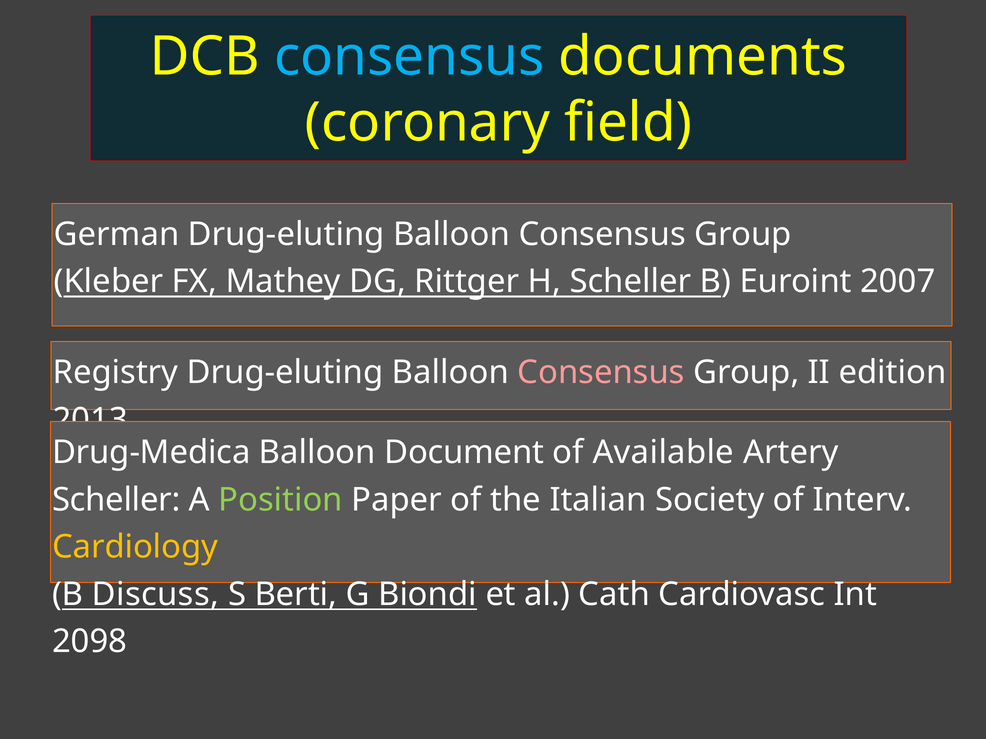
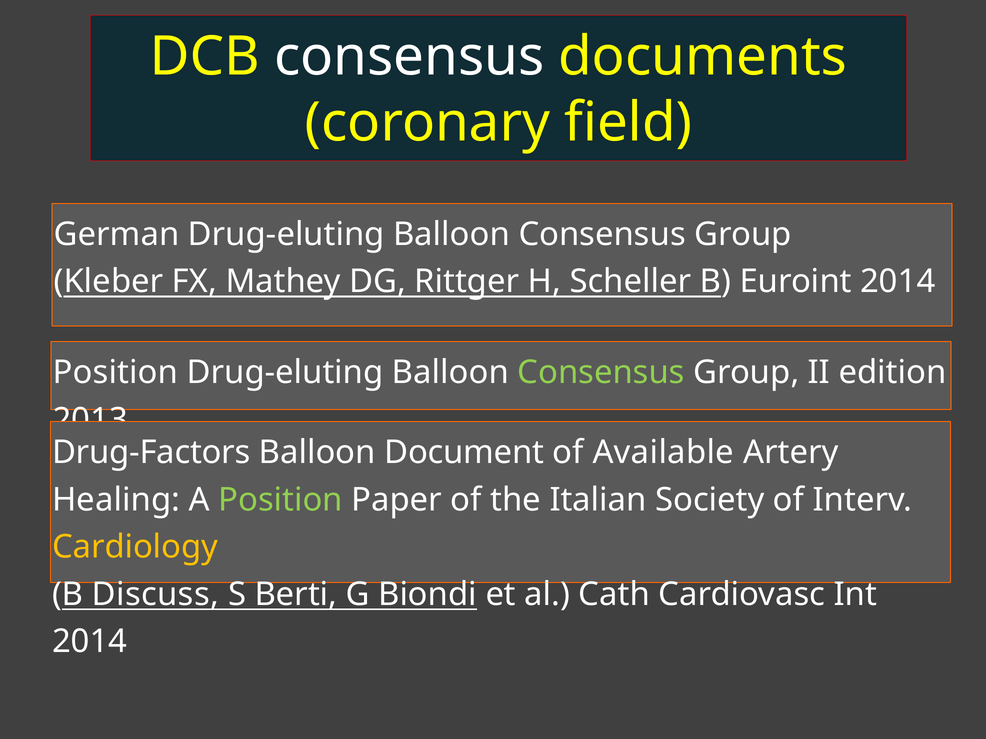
consensus colour: light blue -> white (409, 57)
Euroint 2007: 2007 -> 2014 (898, 282)
Registry: Registry -> Position (115, 373)
Consensus colour: pink -> light green (601, 373)
Drug-Medica: Drug-Medica -> Drug-Factors (151, 453)
Scheller: Scheller -> Healing (116, 500)
2098: 2098 -> 2014 (90, 642)
